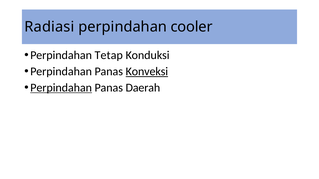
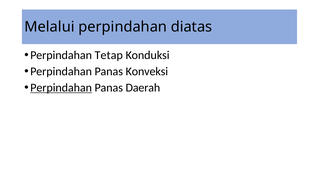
Radiasi: Radiasi -> Melalui (49, 27)
cooler: cooler -> diatas (192, 27)
Konveksi underline: present -> none (147, 72)
